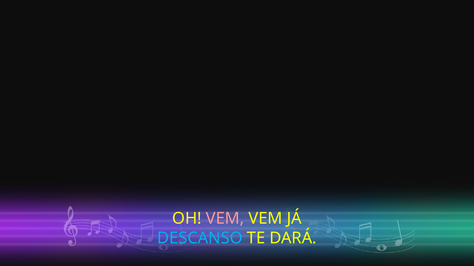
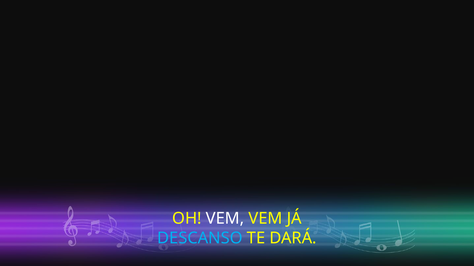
VEM colour: pink -> white (225, 219)
